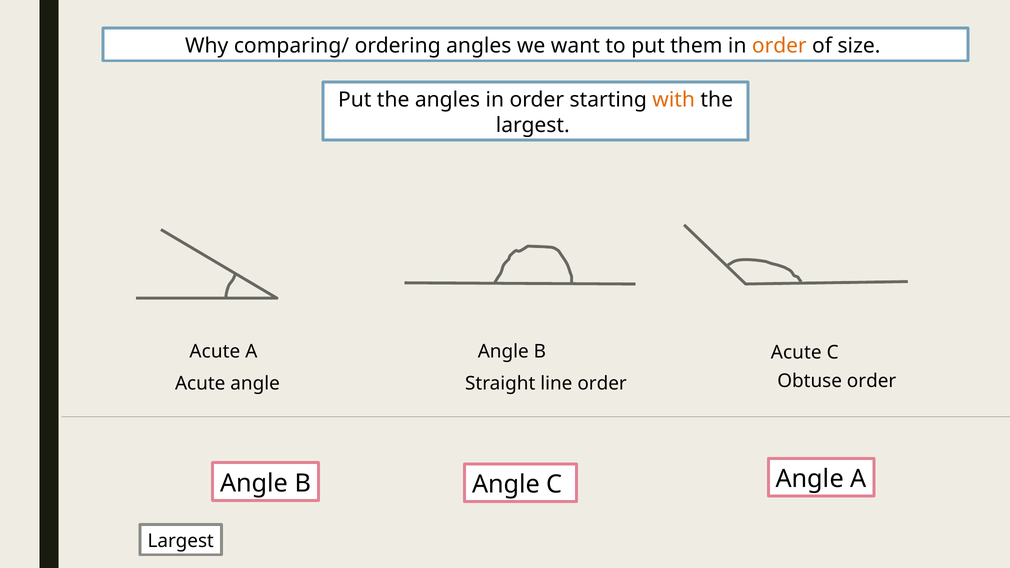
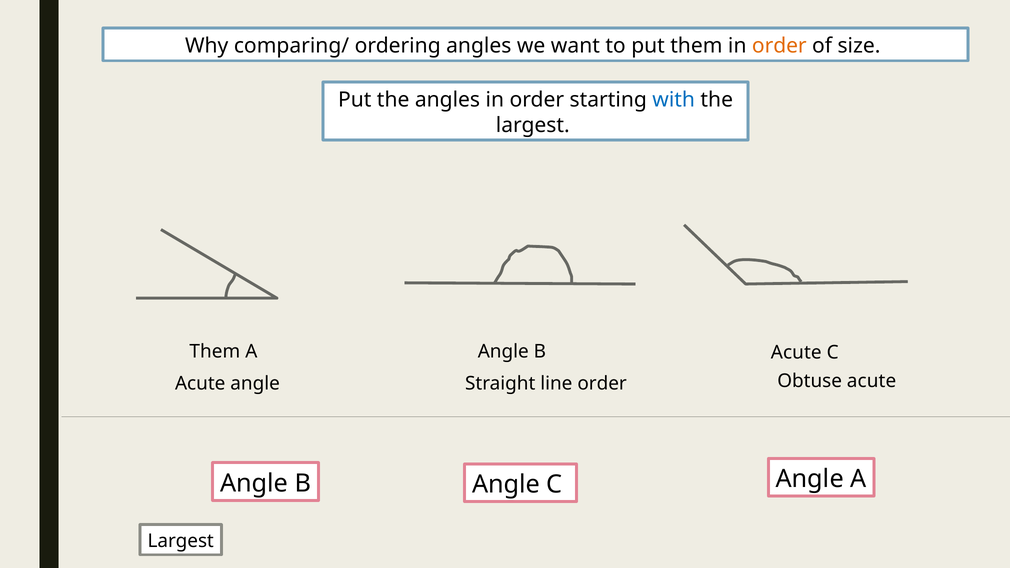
with colour: orange -> blue (674, 100)
Acute: Acute -> Them (215, 352)
Obtuse order: order -> acute (872, 381)
